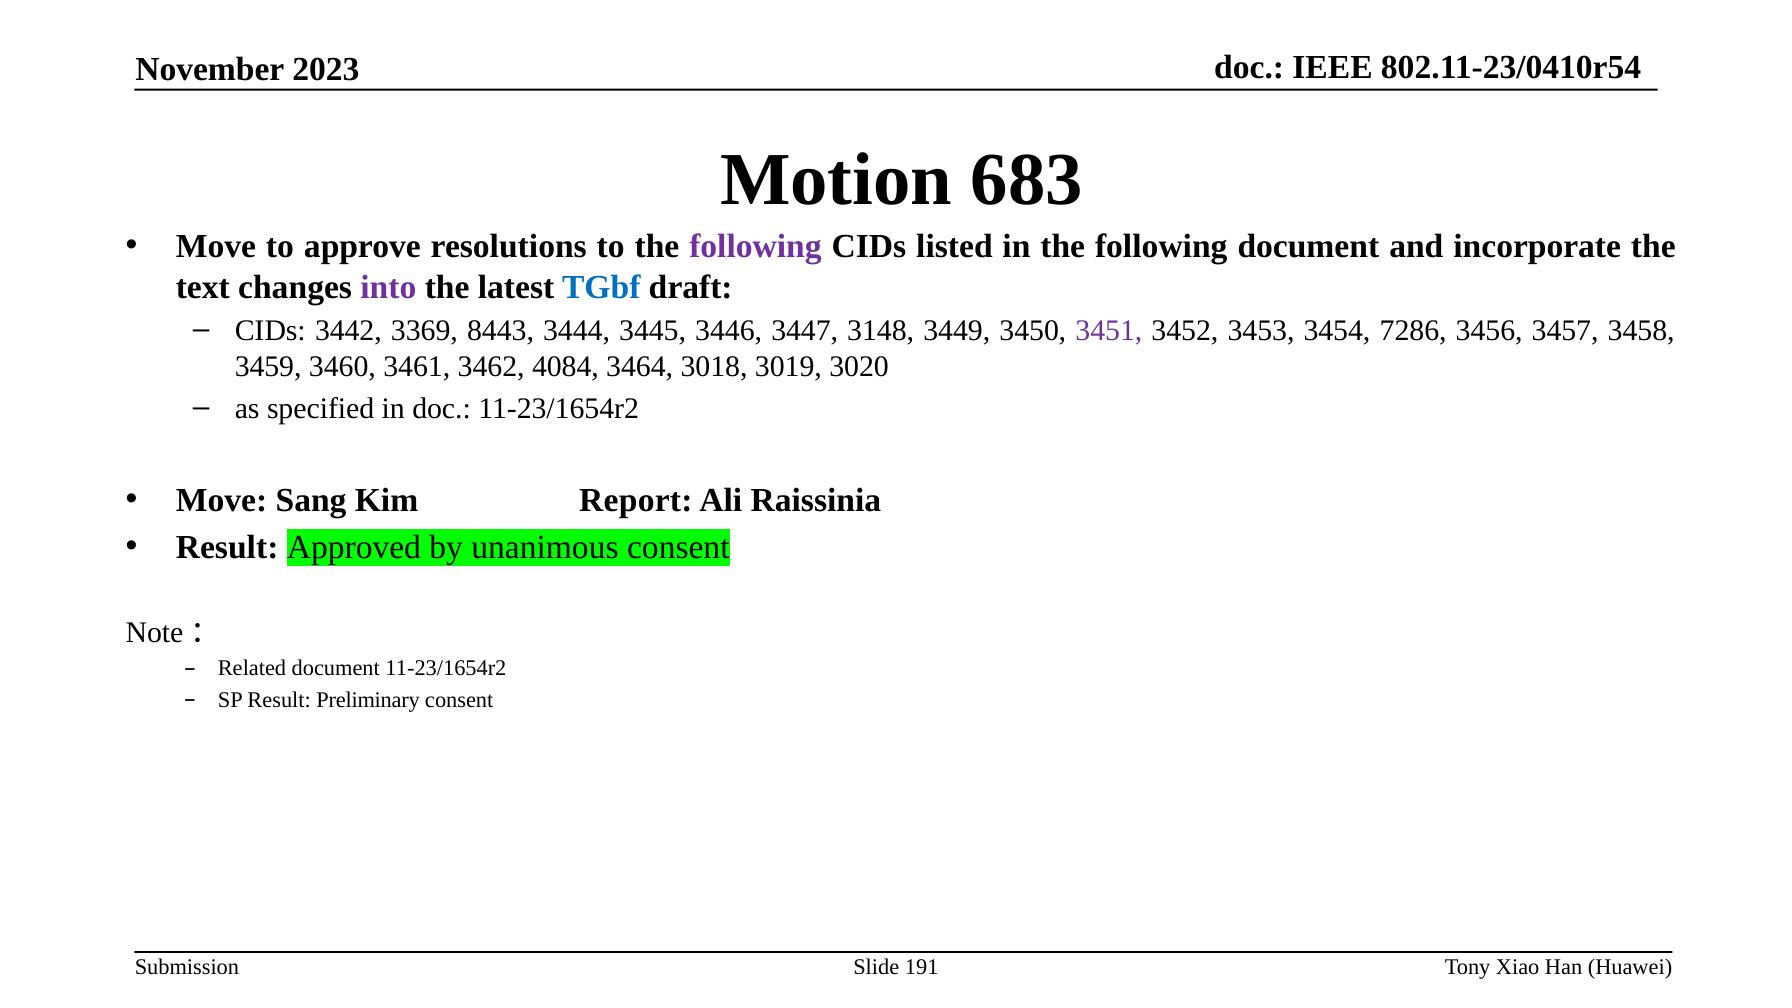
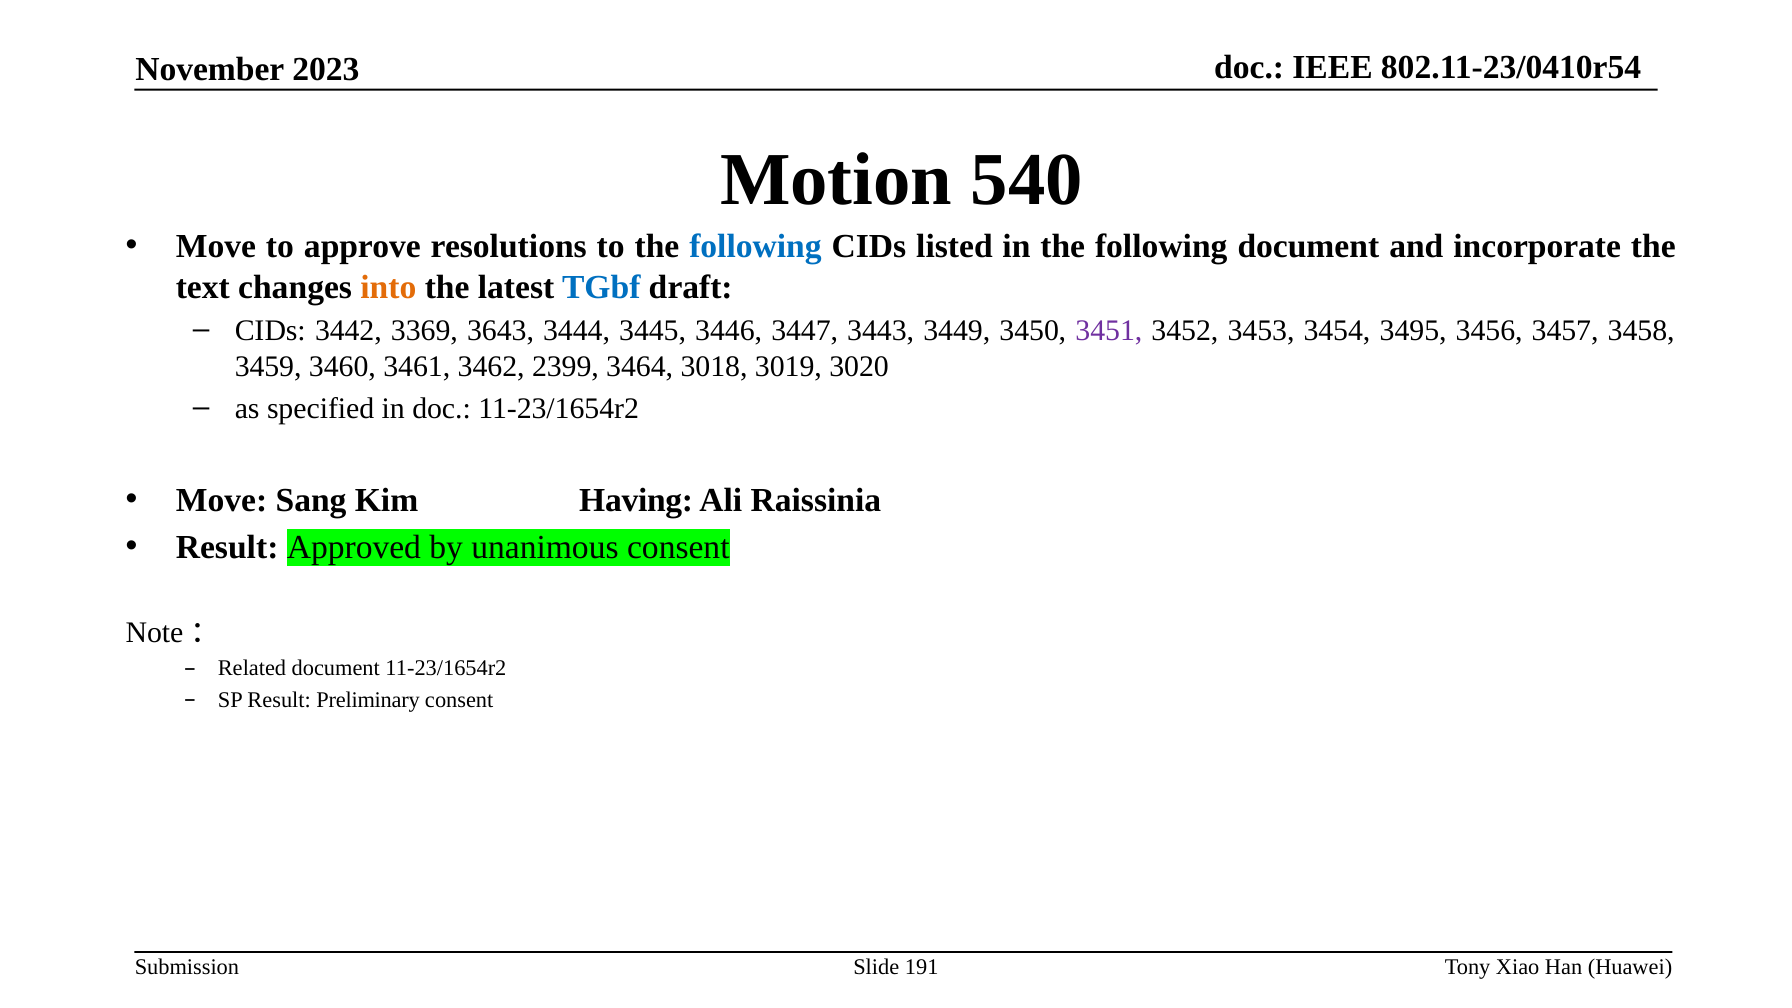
683: 683 -> 540 (1027, 180)
following colour: purple -> blue (755, 247)
into colour: purple -> orange (388, 287)
8443: 8443 -> 3643 (501, 331)
3148: 3148 -> 3443 (881, 331)
7286: 7286 -> 3495 (1413, 331)
4084: 4084 -> 2399 (565, 367)
Report: Report -> Having (636, 500)
